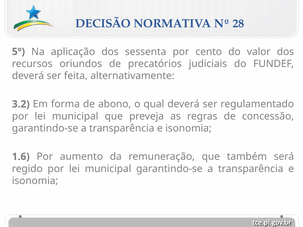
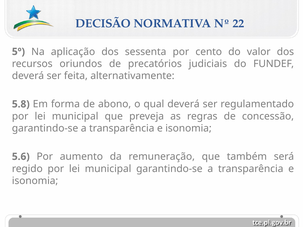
28: 28 -> 22 (238, 24)
3.2: 3.2 -> 5.8 (21, 104)
1.6: 1.6 -> 5.6 (21, 157)
